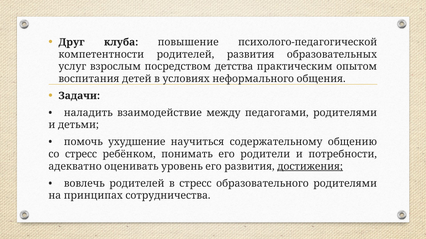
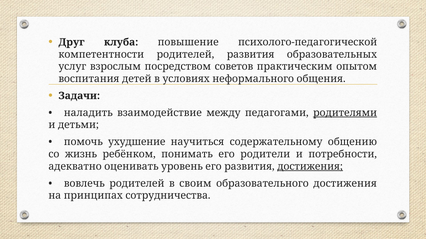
детства: детства -> советов (234, 67)
родителями underline: none -> present (345, 113)
со стресс: стресс -> жизнь (81, 155)
в стресс: стресс -> своим (195, 184)
образовательного родителями: родителями -> достижения (345, 184)
